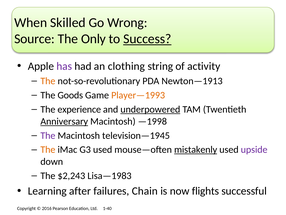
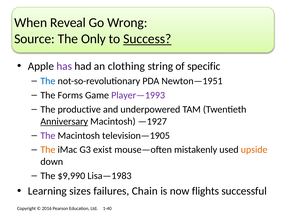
Skilled: Skilled -> Reveal (68, 23)
activity: activity -> specific (204, 66)
The colour: orange -> blue (48, 81)
Newton—1913: Newton—1913 -> Newton—1951 (192, 81)
Goods: Goods -> Forms (70, 95)
Player—1993 colour: orange -> purple (138, 95)
experience: experience -> productive (79, 109)
underpowered underline: present -> none (150, 109)
—1998: —1998 -> —1927 (152, 121)
television—1945: television—1945 -> television—1905 (136, 135)
G3 used: used -> exist (103, 149)
mistakenly underline: present -> none (196, 149)
upside colour: purple -> orange (254, 149)
$2,243: $2,243 -> $9,990 (71, 175)
after: after -> sizes (80, 191)
